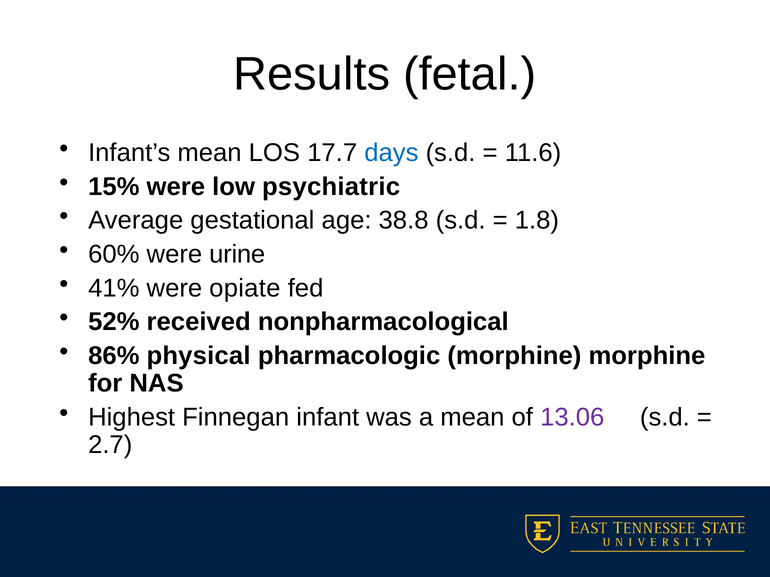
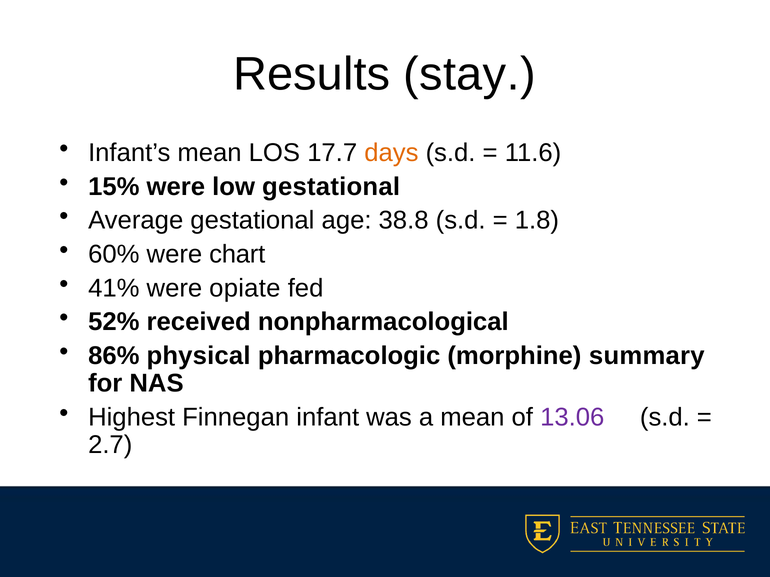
fetal: fetal -> stay (469, 75)
days colour: blue -> orange (391, 153)
low psychiatric: psychiatric -> gestational (331, 187)
urine: urine -> chart (237, 254)
morphine morphine: morphine -> summary (647, 356)
